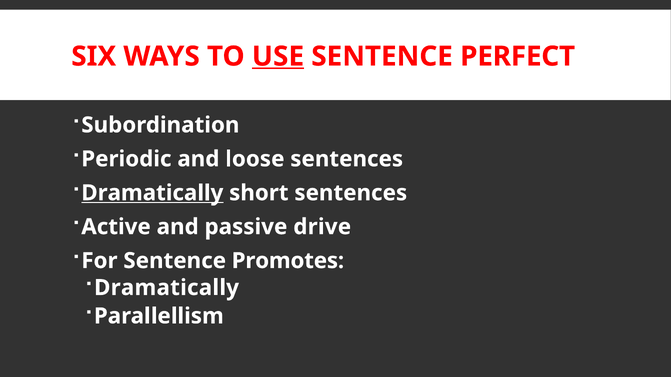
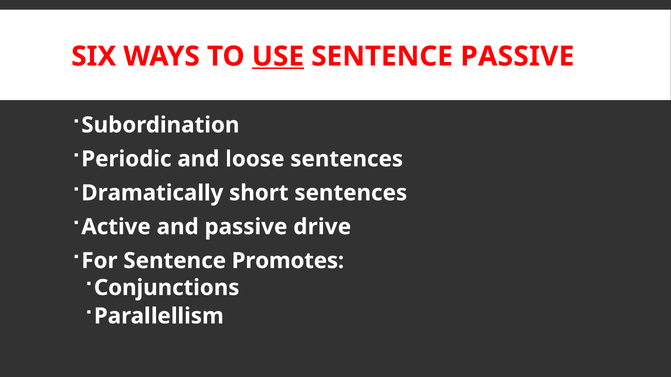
SENTENCE PERFECT: PERFECT -> PASSIVE (517, 56)
Dramatically underline: present -> none (152, 193)
Dramatically: Dramatically -> Conjunctions (167, 288)
